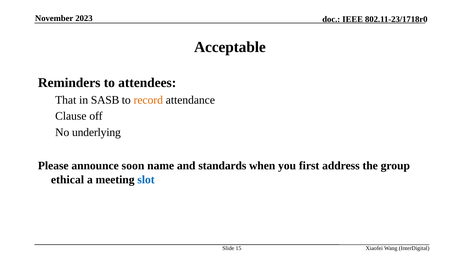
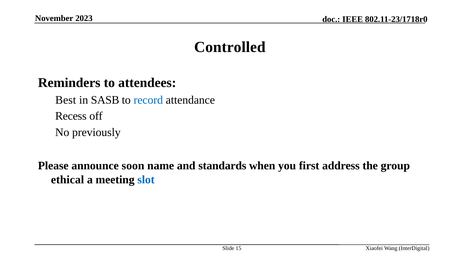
Acceptable: Acceptable -> Controlled (230, 47)
That: That -> Best (66, 100)
record colour: orange -> blue (148, 100)
Clause: Clause -> Recess (71, 116)
underlying: underlying -> previously (96, 132)
